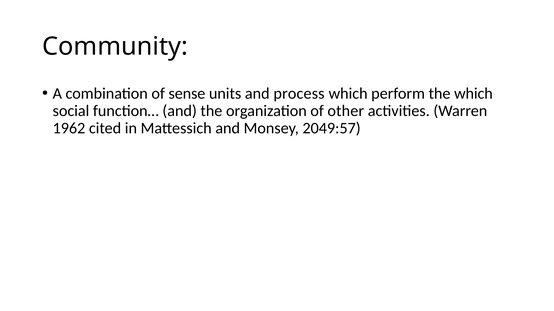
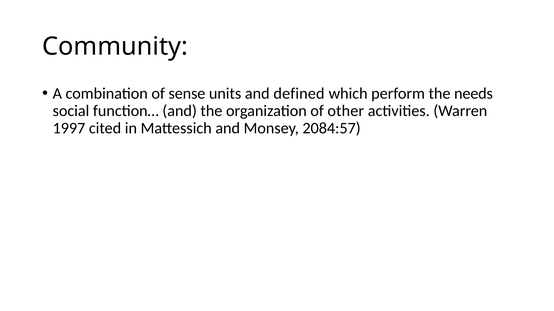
process: process -> defined (299, 94)
the which: which -> needs (473, 94)
1962: 1962 -> 1997 (69, 129)
2049:57: 2049:57 -> 2084:57 (332, 129)
